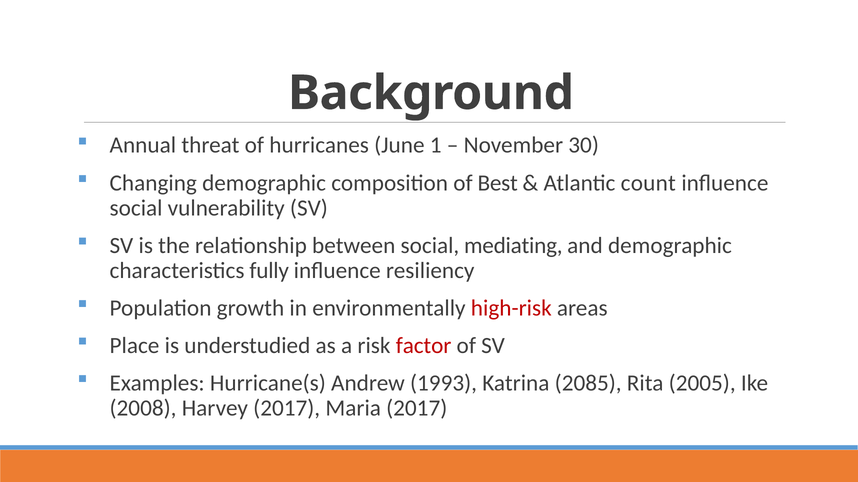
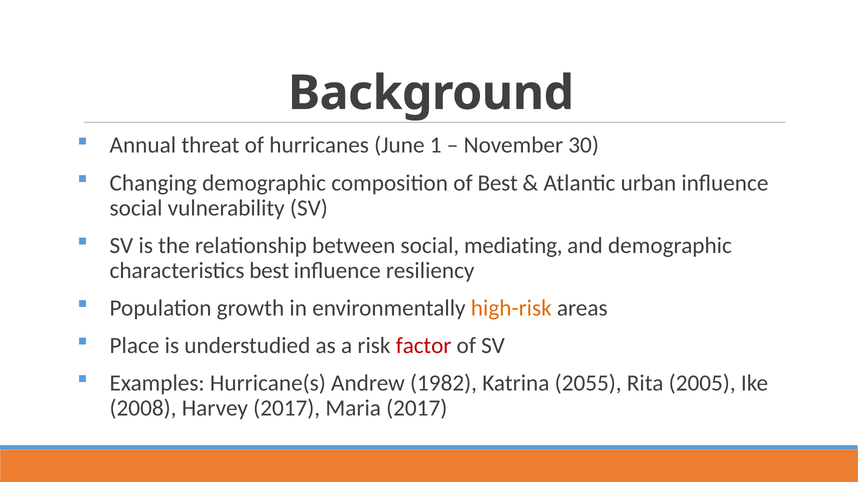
count: count -> urban (648, 183)
characteristics fully: fully -> best (269, 271)
high-risk colour: red -> orange (511, 308)
1993: 1993 -> 1982 (444, 384)
2085: 2085 -> 2055 (588, 384)
